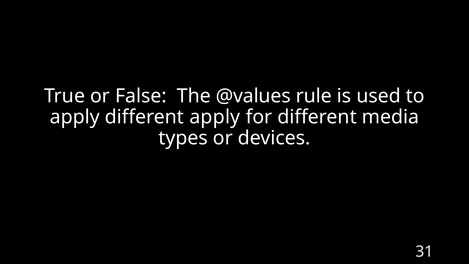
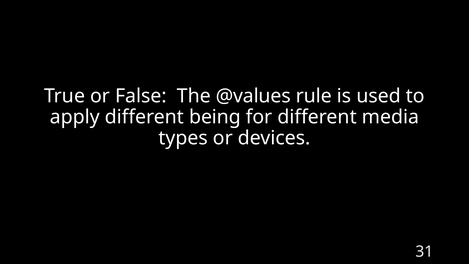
different apply: apply -> being (215, 117)
